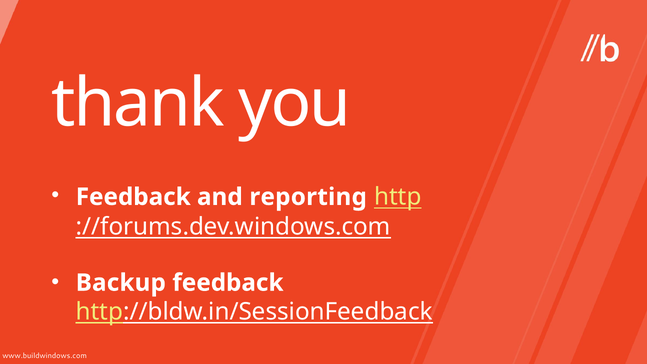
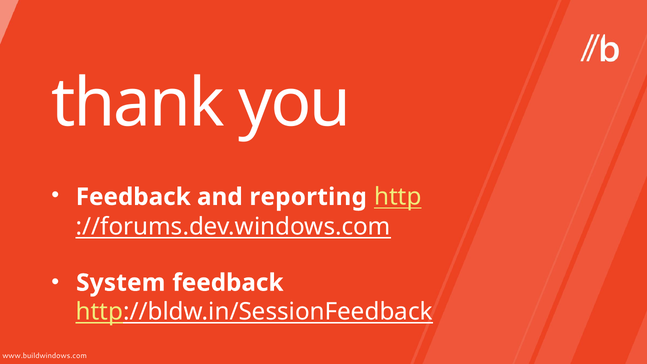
Backup: Backup -> System (121, 283)
